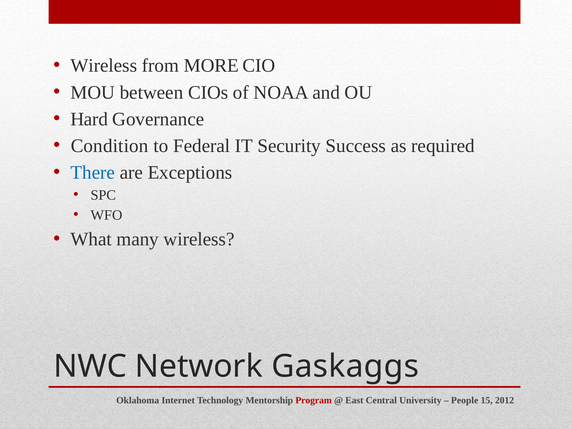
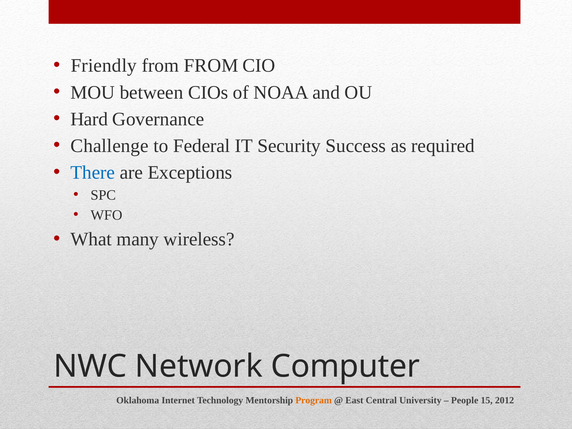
Wireless: Wireless -> Friendly (104, 66)
from MORE: MORE -> FROM (211, 66)
Condition: Condition -> Challenge (110, 146)
Gaskaggs: Gaskaggs -> Computer (345, 366)
Program colour: red -> orange (314, 400)
